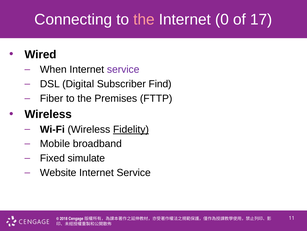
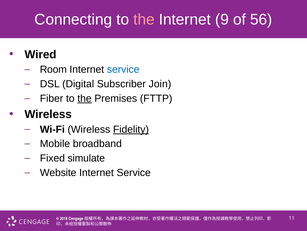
0: 0 -> 9 (222, 19)
17: 17 -> 56 (261, 19)
When: When -> Room (53, 69)
service colour: purple -> blue (123, 69)
Find: Find -> Join (160, 84)
the underline: none -> present (85, 98)
